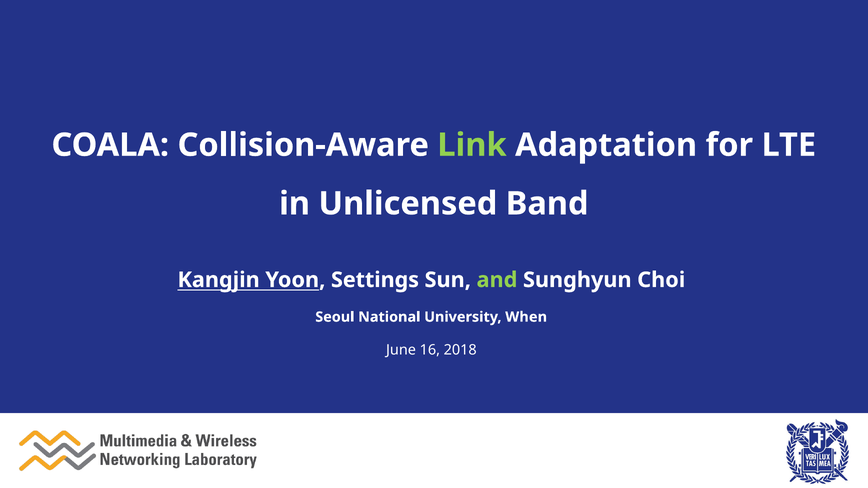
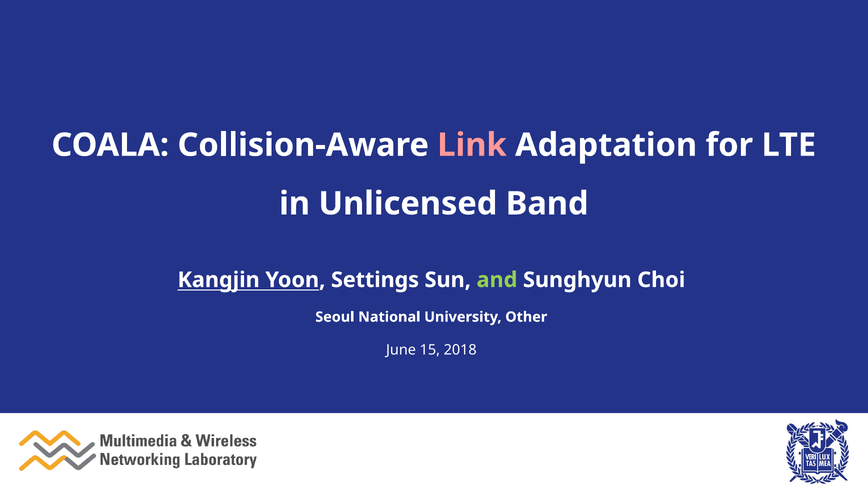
Link colour: light green -> pink (472, 145)
When: When -> Other (526, 317)
16: 16 -> 15 (430, 350)
